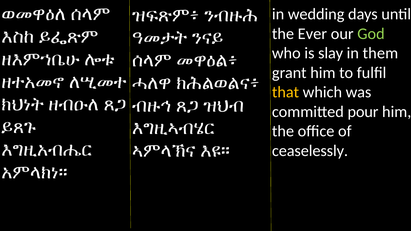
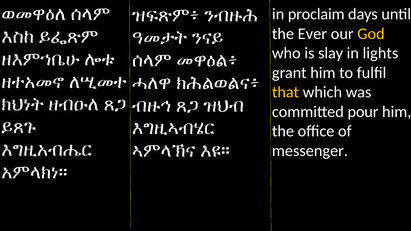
wedding: wedding -> proclaim (316, 14)
God colour: light green -> yellow (371, 34)
them: them -> lights (380, 53)
ceaselessly: ceaselessly -> messenger (310, 151)
